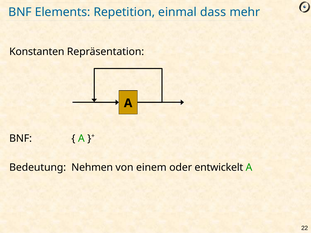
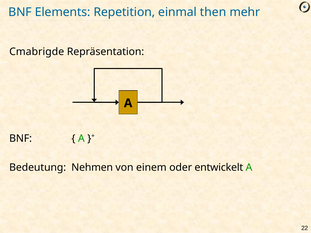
dass: dass -> then (213, 12)
Konstanten: Konstanten -> Cmabrigde (37, 52)
